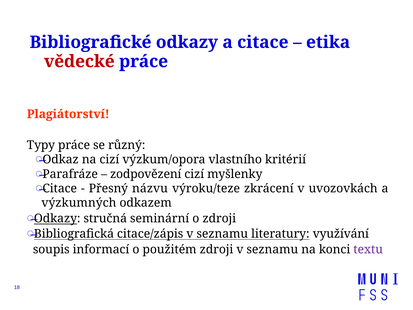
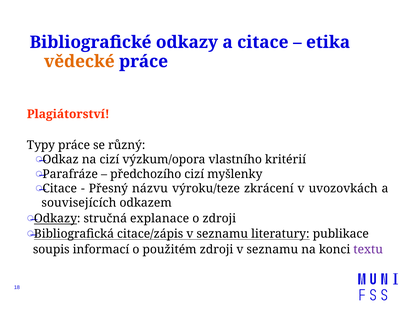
vědecké colour: red -> orange (79, 61)
zodpovězení: zodpovězení -> předchozího (146, 174)
výzkumných: výzkumných -> souvisejících (79, 203)
seminární: seminární -> explanace (160, 218)
využívání: využívání -> publikace (341, 234)
